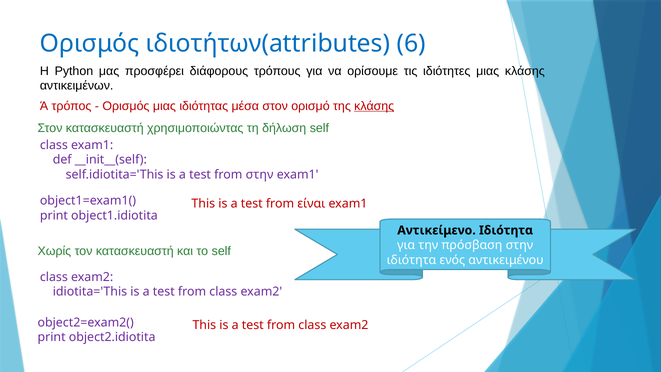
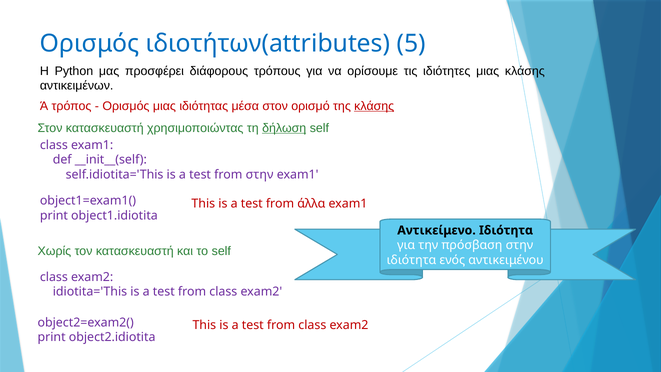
6: 6 -> 5 (411, 43)
δήλωση underline: none -> present (284, 128)
είναι: είναι -> άλλα (311, 204)
